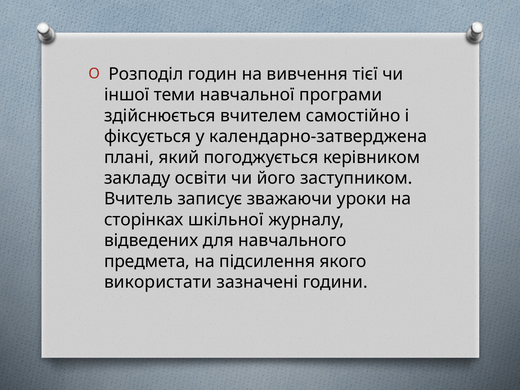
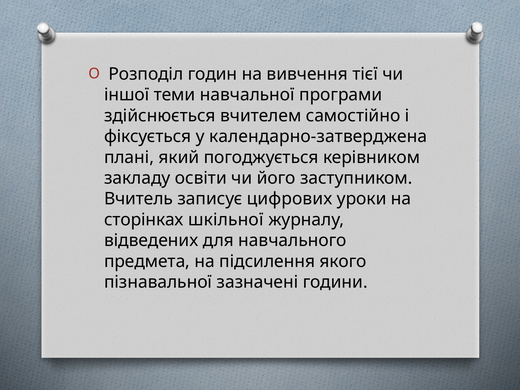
зважаючи: зважаючи -> цифрових (289, 199)
використати: використати -> пізнавальної (158, 282)
